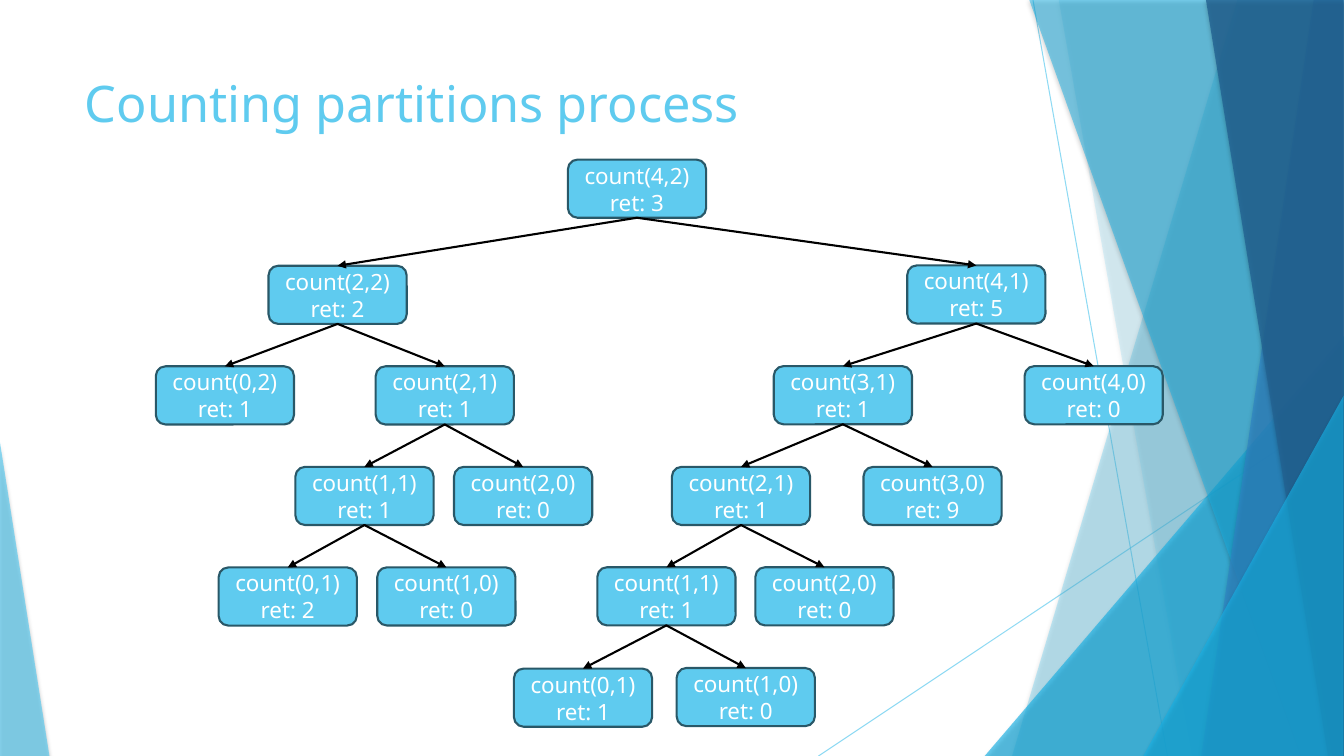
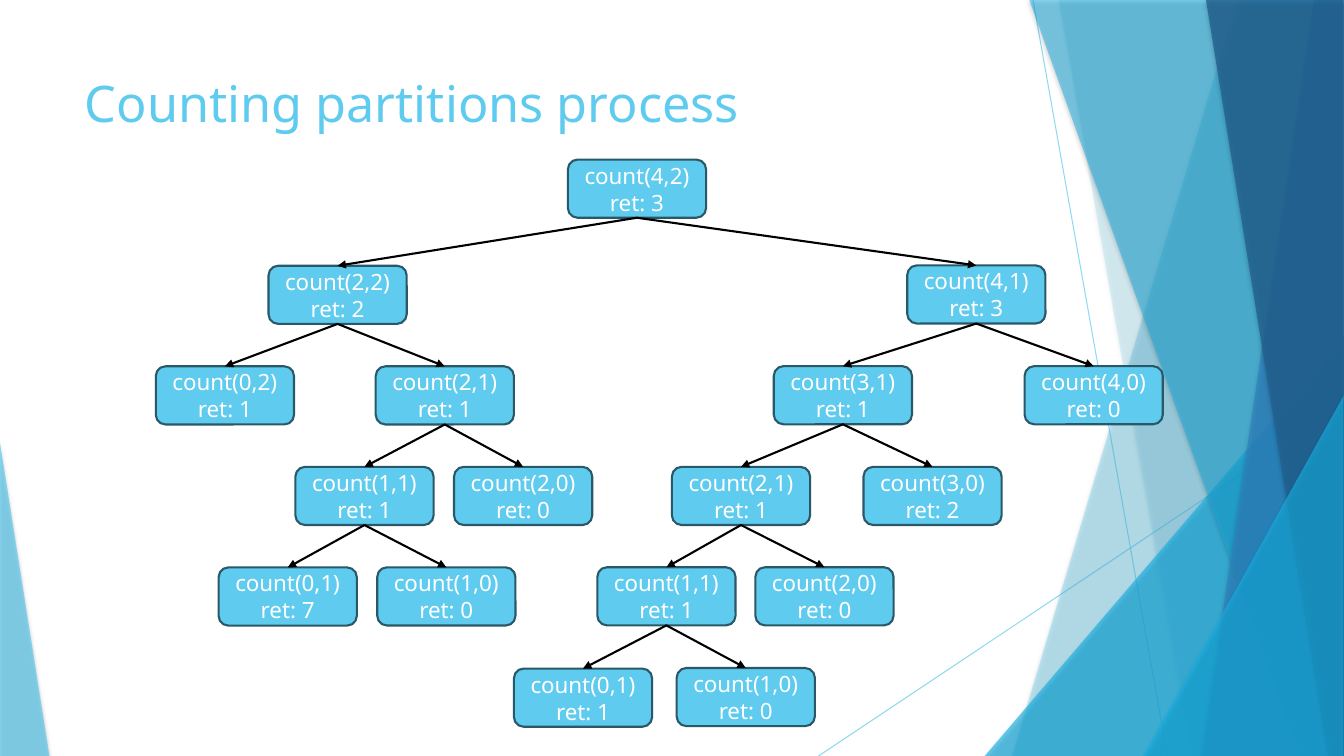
5: 5 -> 3 (997, 309)
9: 9 -> 2 (953, 511)
2: 2 -> 7 (308, 611)
